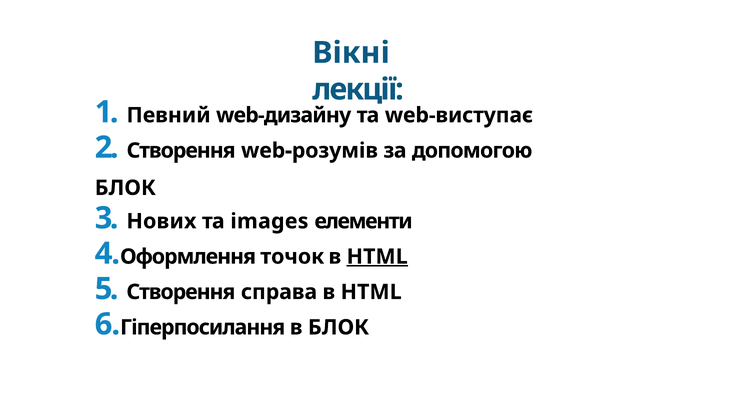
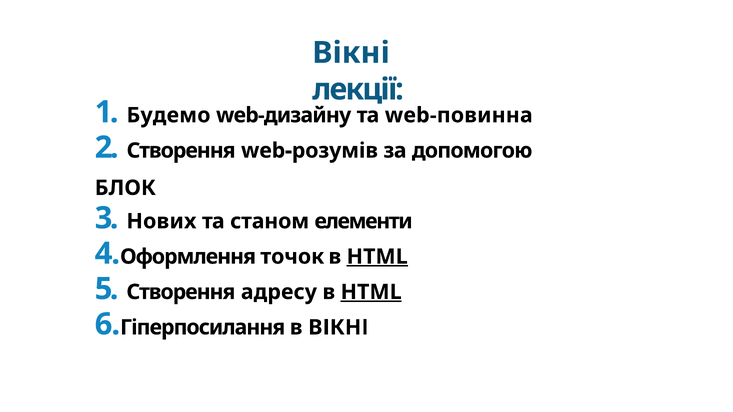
Певний: Певний -> Будемо (168, 115)
web-виступає: web-виступає -> web-повинна (459, 115)
images: images -> станом (270, 221)
справа: справа -> адресу (279, 292)
HTML underline: none -> present (371, 292)
в БЛОК: БЛОК -> ВІКНІ (338, 328)
